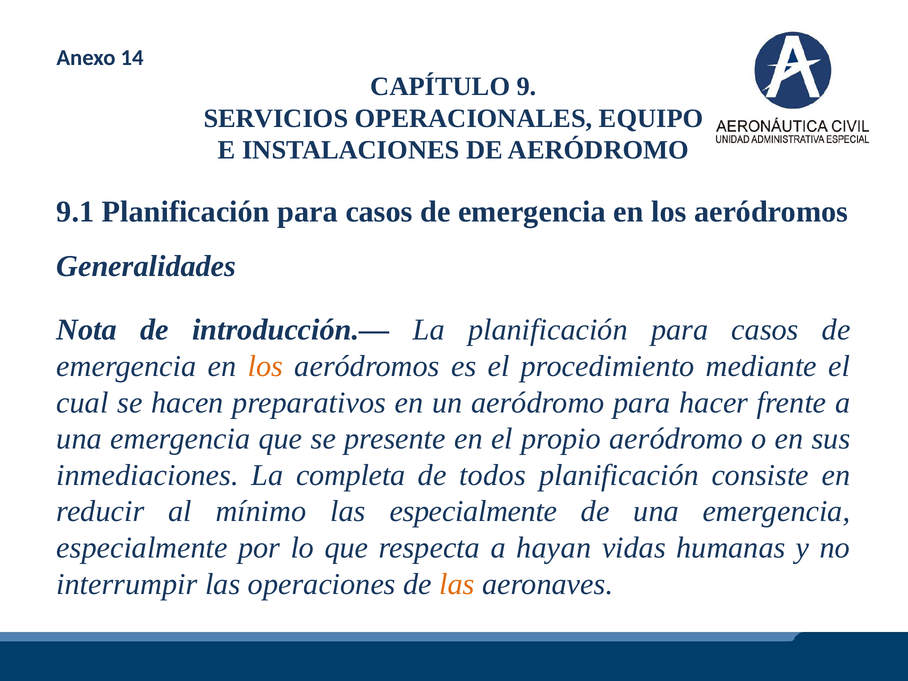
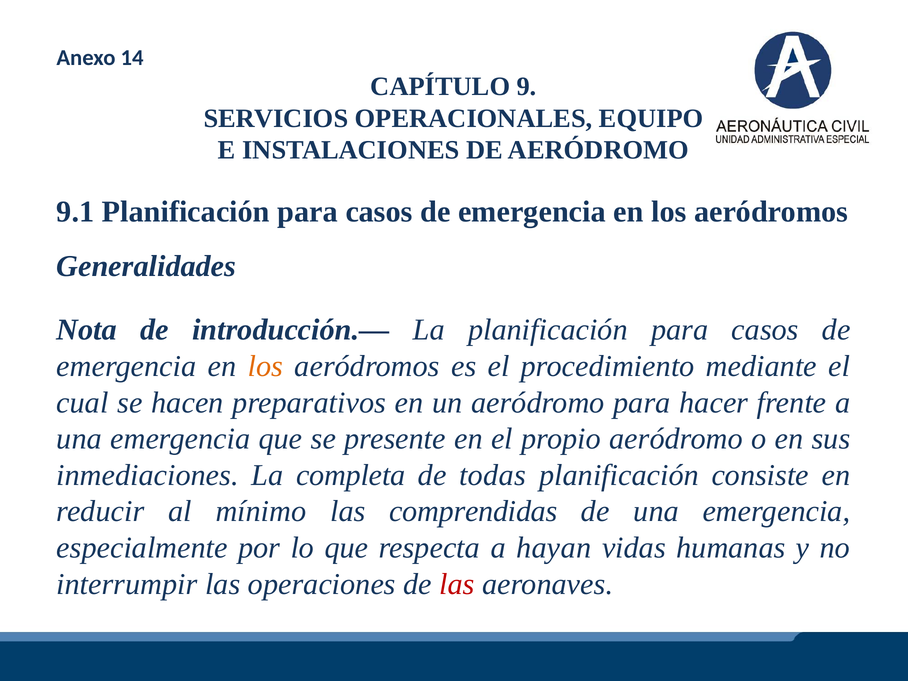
todos: todos -> todas (493, 475)
las especialmente: especialmente -> comprendidas (473, 512)
las colour: orange -> red (457, 584)
